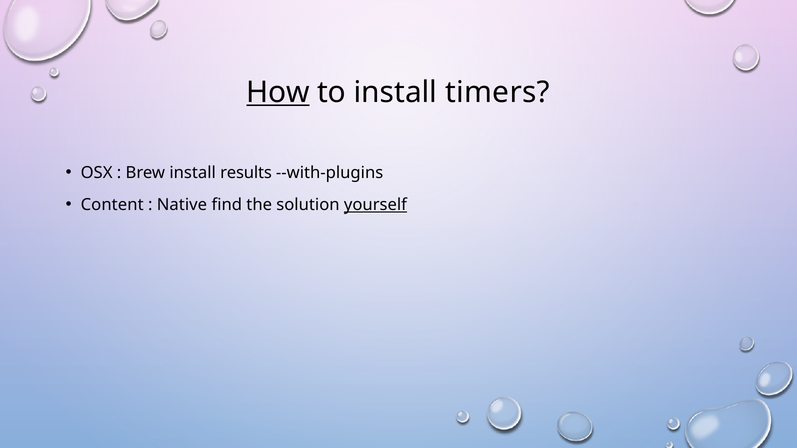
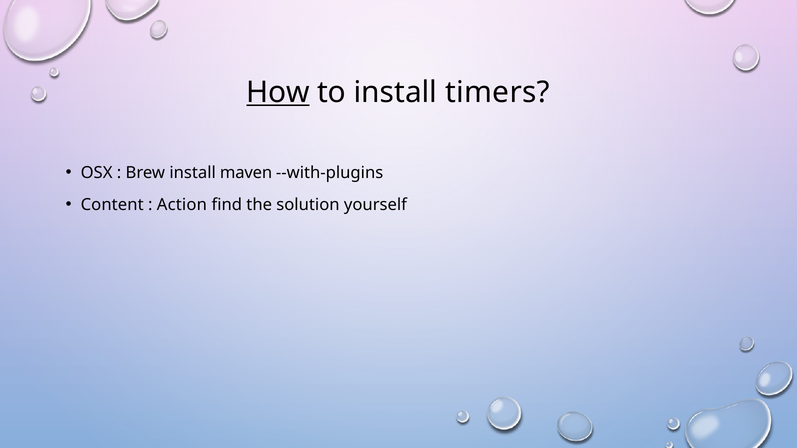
results: results -> maven (246, 173)
Native: Native -> Action (182, 205)
yourself underline: present -> none (375, 205)
